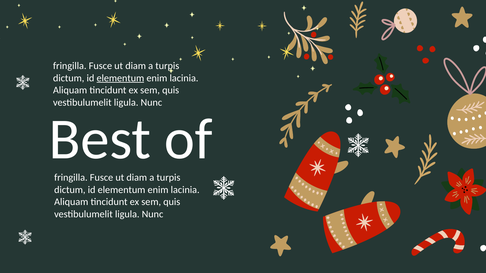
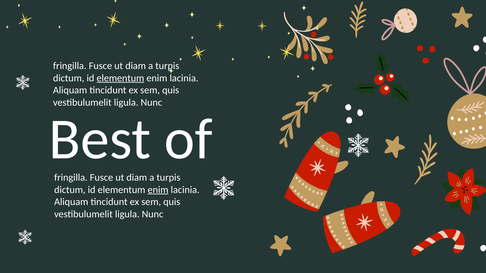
enim underline: none -> present (158, 190)
